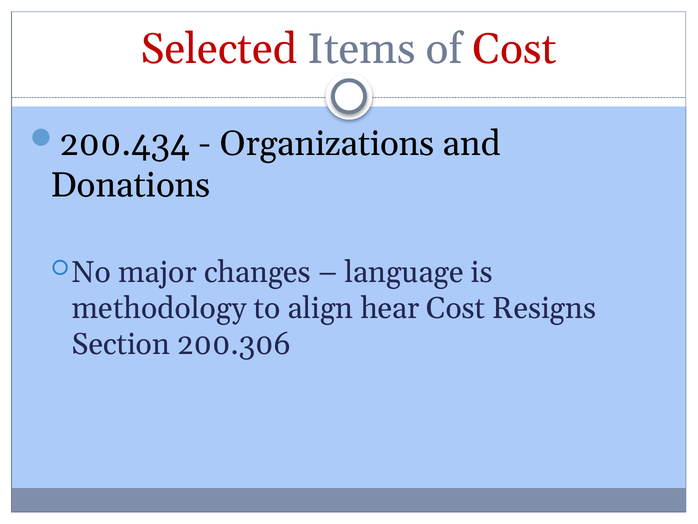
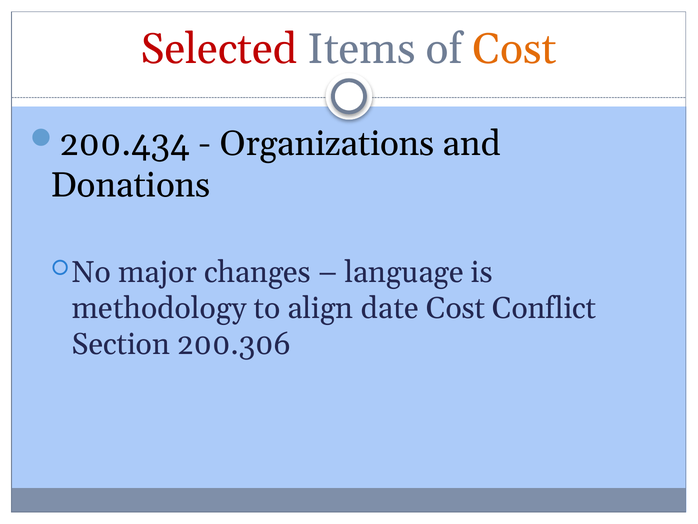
Cost colour: red -> orange (515, 49)
hear: hear -> date (390, 308)
Resigns: Resigns -> Conflict (544, 308)
